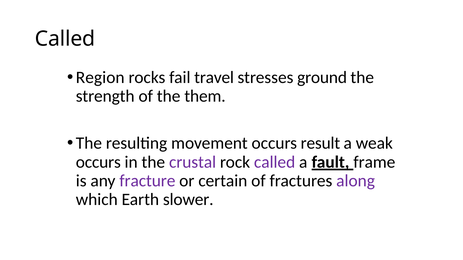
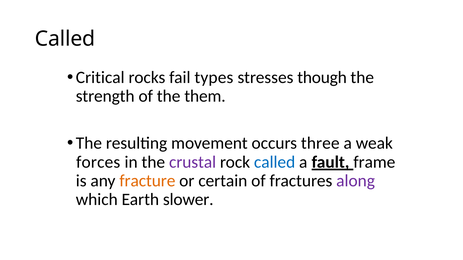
Region: Region -> Critical (100, 78)
travel: travel -> types (214, 78)
ground: ground -> though (322, 78)
result: result -> three (320, 143)
occurs: occurs -> forces (98, 162)
called colour: purple -> blue (275, 162)
fracture colour: purple -> orange (147, 181)
